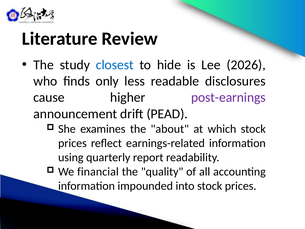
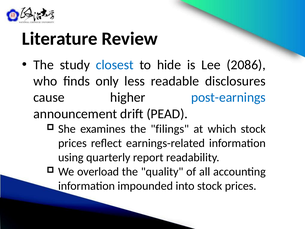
2026: 2026 -> 2086 (246, 65)
post-earnings colour: purple -> blue (228, 97)
about: about -> filings (170, 129)
financial: financial -> overload (98, 171)
